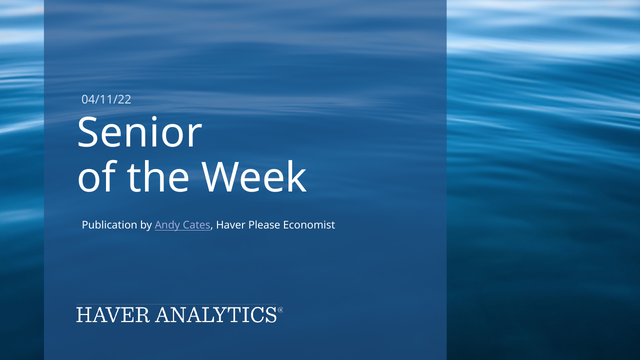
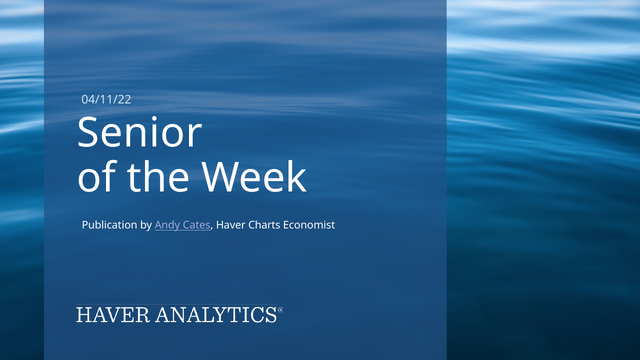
Please: Please -> Charts (264, 225)
